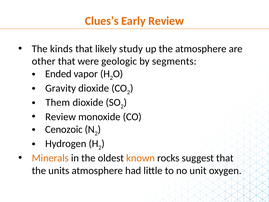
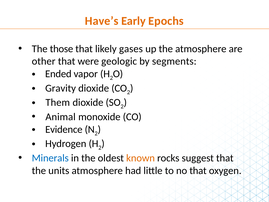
Clues’s: Clues’s -> Have’s (102, 21)
Early Review: Review -> Epochs (166, 21)
kinds: kinds -> those (61, 49)
study: study -> gases (131, 49)
Review: Review -> Animal (61, 117)
Cenozoic: Cenozoic -> Evidence (64, 129)
Minerals colour: orange -> blue (50, 158)
no unit: unit -> that (198, 170)
